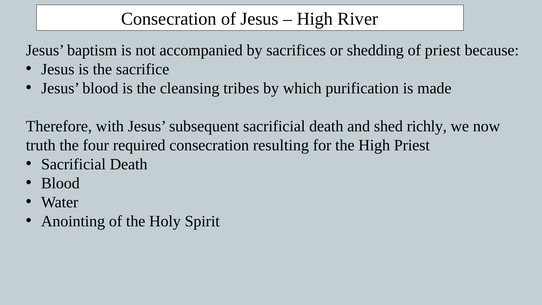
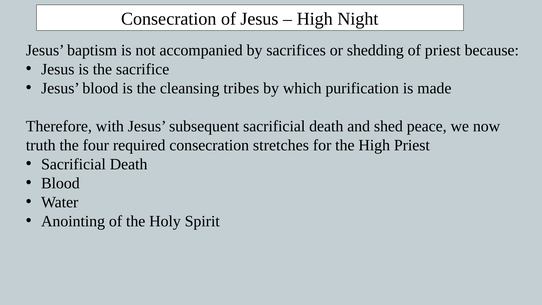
River: River -> Night (358, 19)
richly: richly -> peace (427, 126)
resulting: resulting -> stretches (281, 145)
